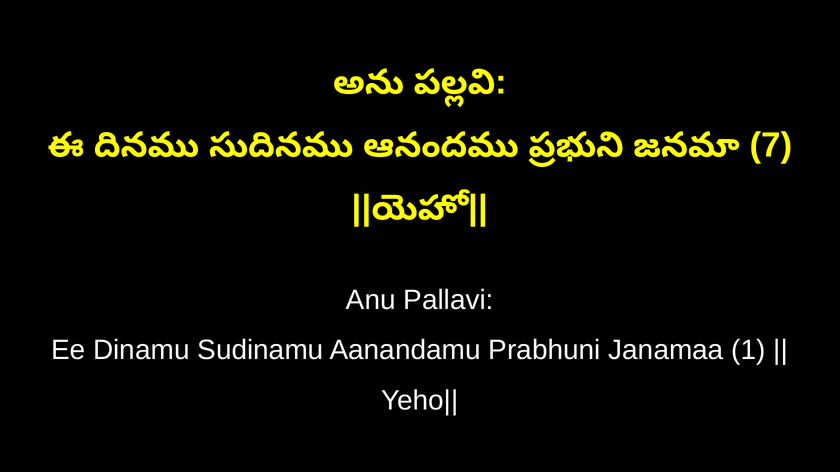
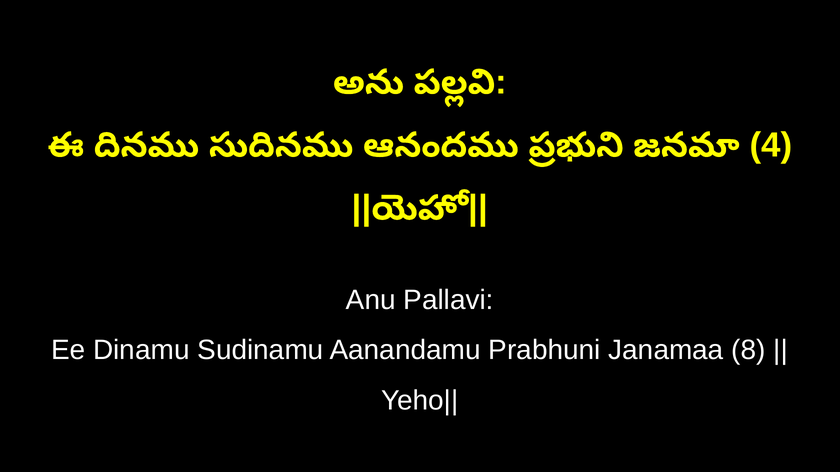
7: 7 -> 4 (771, 145)
1: 1 -> 8 (748, 351)
